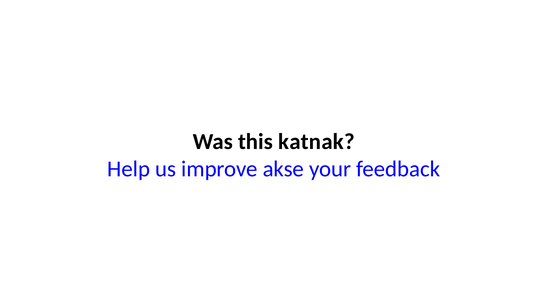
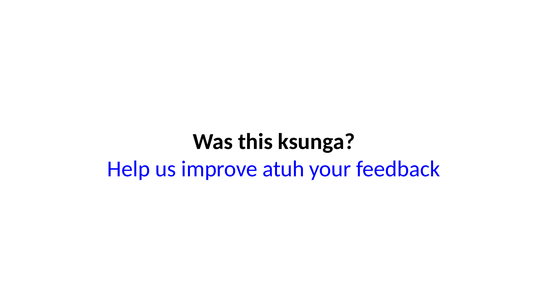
katnak: katnak -> ksunga (317, 142)
akse: akse -> atuh (283, 169)
